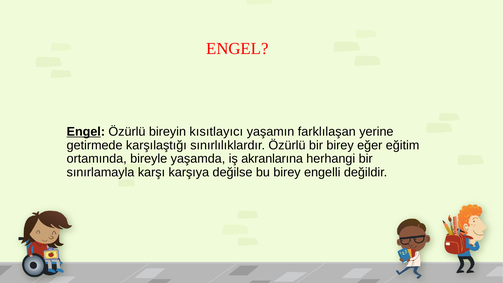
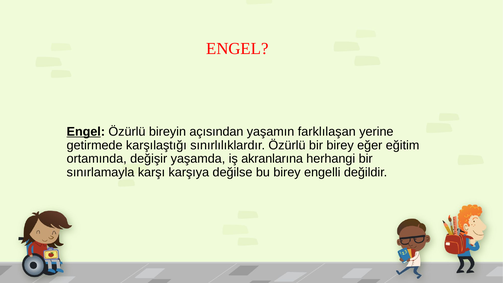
kısıtlayıcı: kısıtlayıcı -> açısından (216, 132)
bireyle: bireyle -> değişir (149, 159)
